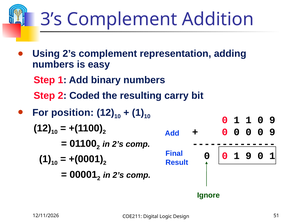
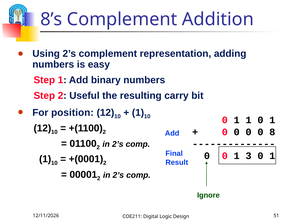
3’s: 3’s -> 8’s (51, 19)
Coded: Coded -> Useful (84, 96)
1 0 9: 9 -> 1 (272, 120)
0 0 9: 9 -> 8 (272, 132)
1 9: 9 -> 3 (249, 156)
